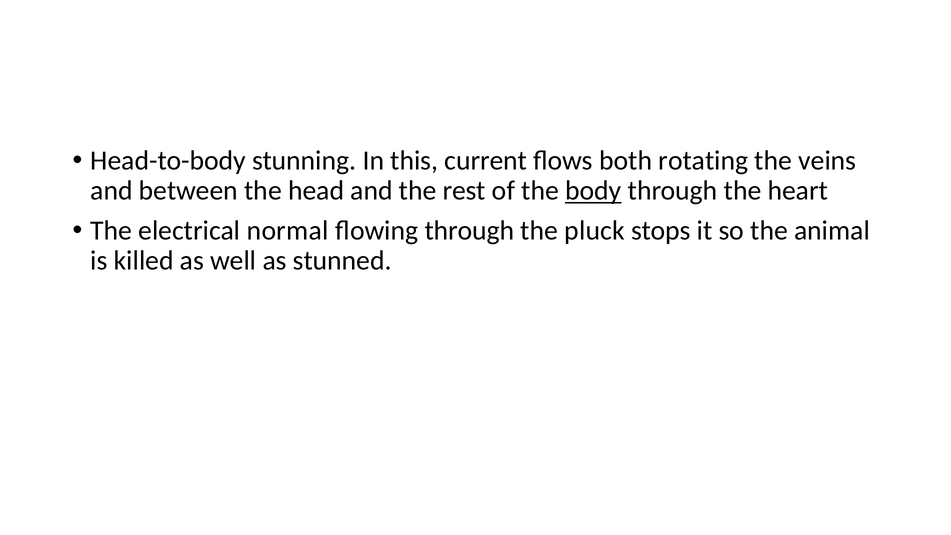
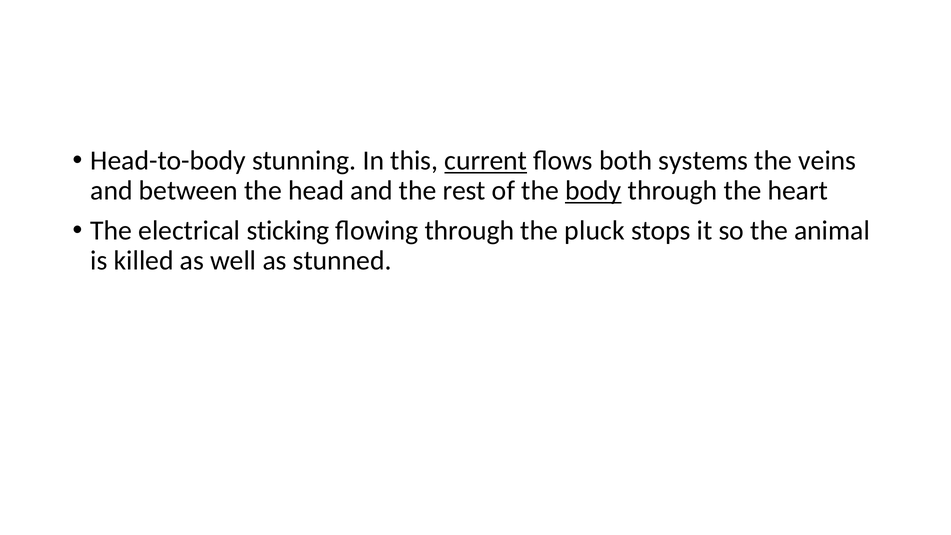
current underline: none -> present (486, 161)
rotating: rotating -> systems (703, 161)
normal: normal -> sticking (288, 231)
